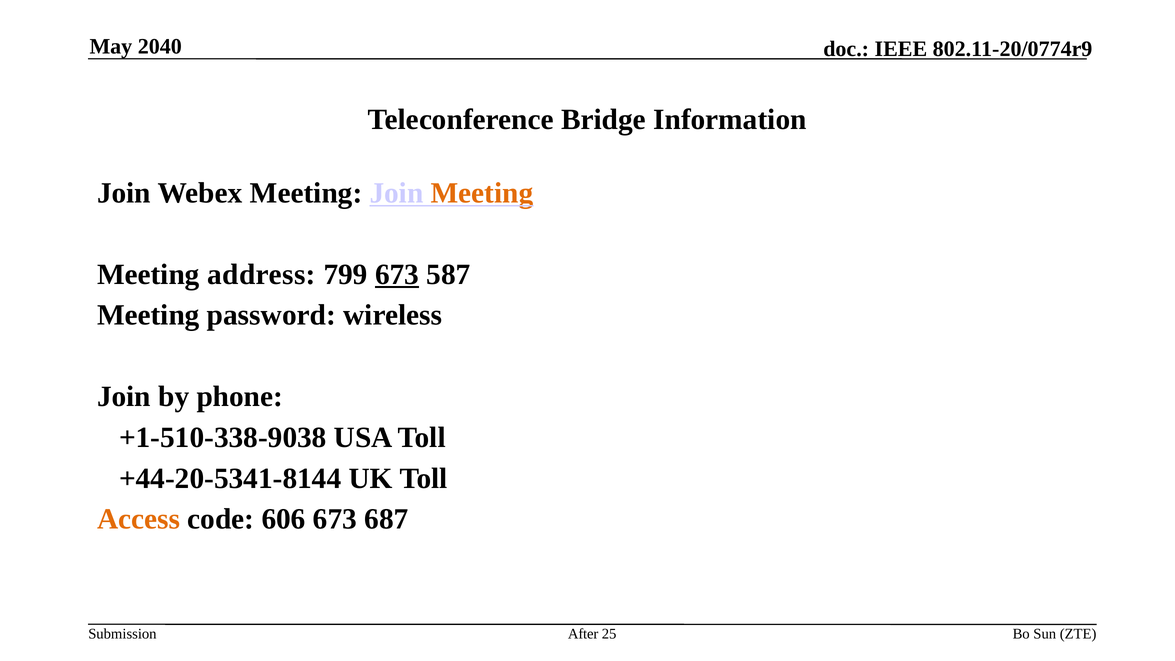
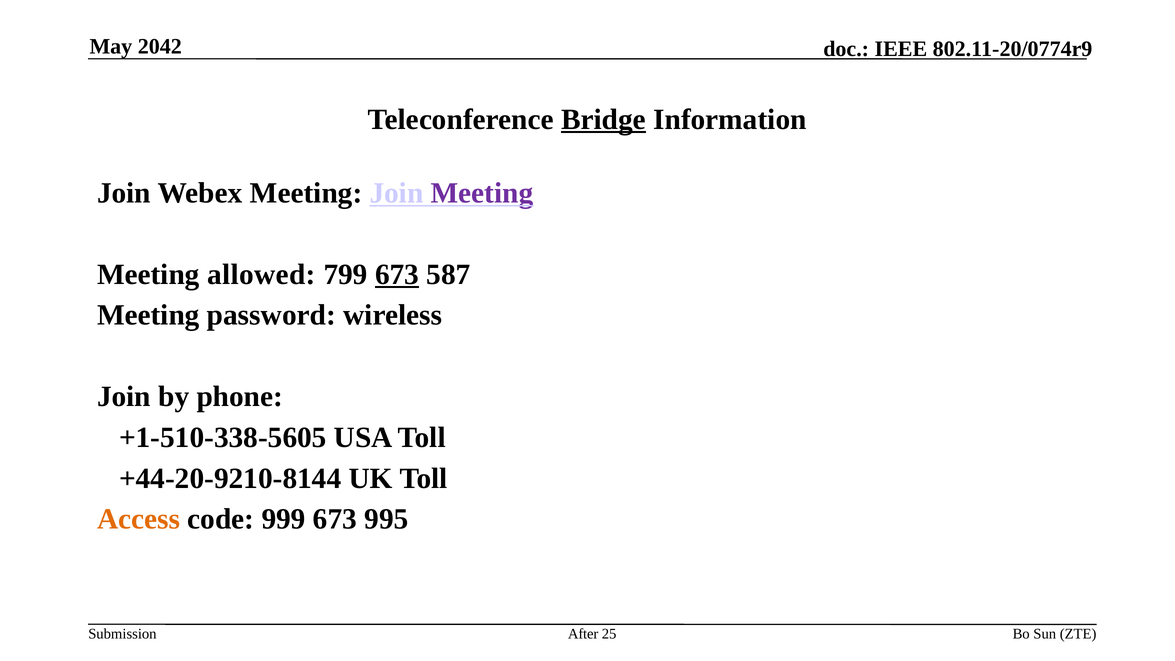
2040: 2040 -> 2042 (160, 47)
Bridge underline: none -> present (603, 119)
Meeting colour: orange -> purple (482, 193)
address: address -> allowed (261, 274)
+1-510-338-9038: +1-510-338-9038 -> +1-510-338-5605 (223, 438)
+44-20-5341-8144: +44-20-5341-8144 -> +44-20-9210-8144 (230, 478)
606: 606 -> 999 (284, 519)
687: 687 -> 995 (386, 519)
